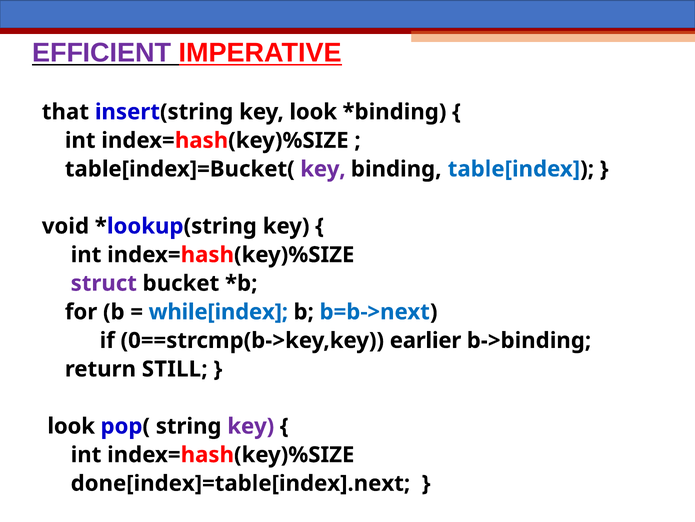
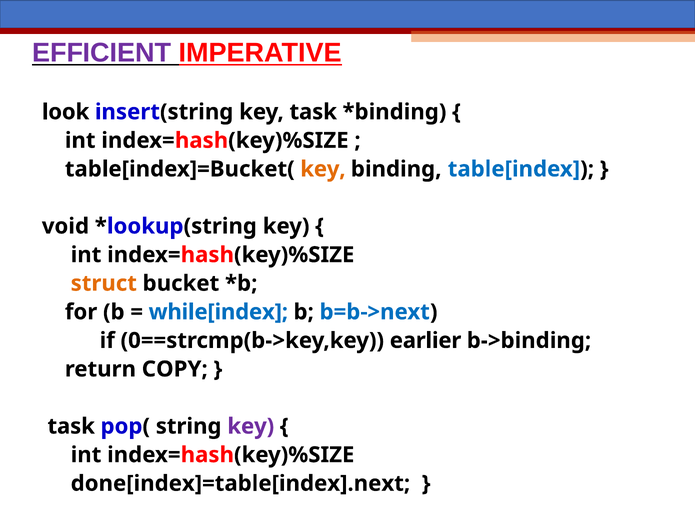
that: that -> look (66, 112)
key look: look -> task (313, 112)
key colour: purple -> orange (323, 169)
struct colour: purple -> orange (104, 283)
STILL: STILL -> COPY (175, 369)
look: look -> task (71, 426)
